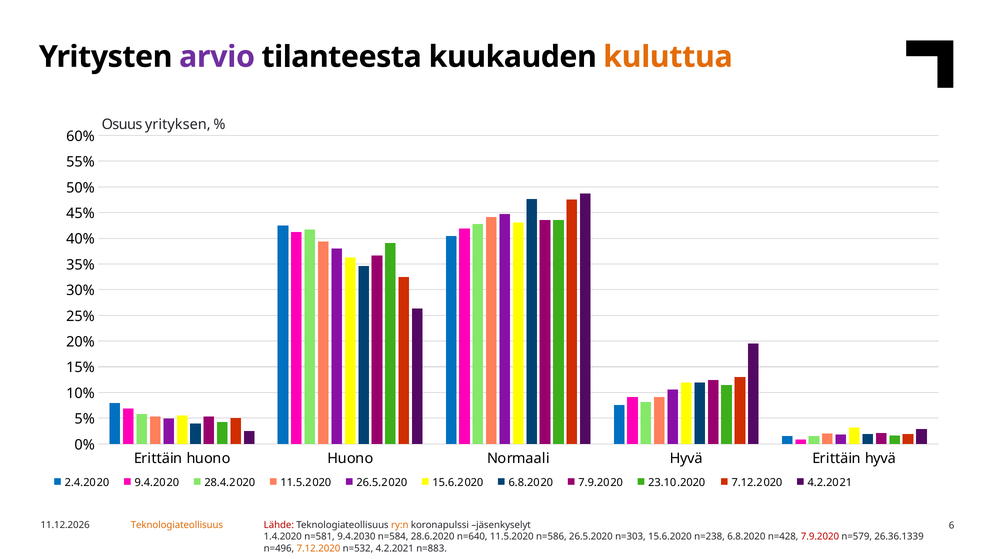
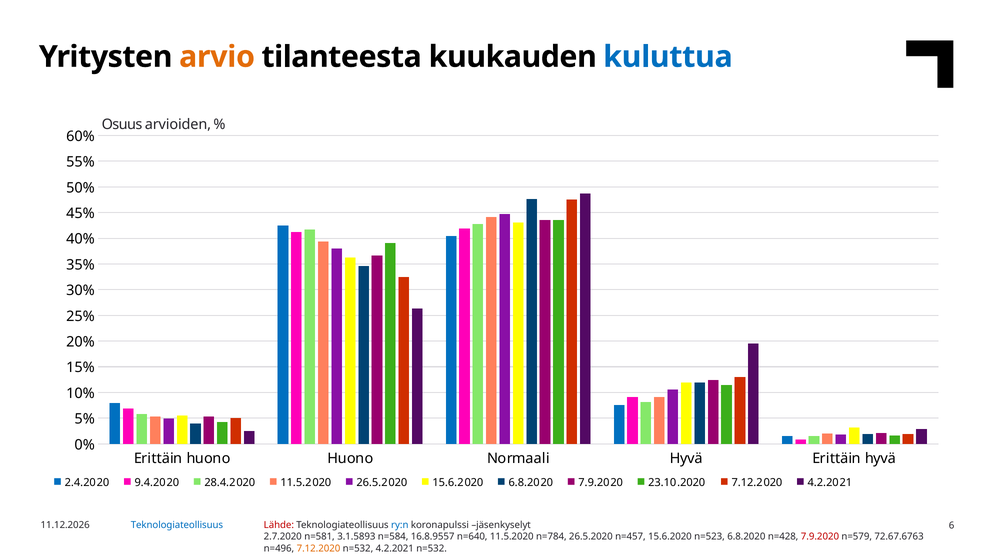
arvio colour: purple -> orange (217, 57)
kuluttua colour: orange -> blue (668, 57)
yrityksen: yrityksen -> arvioiden (178, 124)
Teknologiateollisuus colour: orange -> blue (177, 525)
ry:n colour: orange -> blue (400, 525)
1.4.2020: 1.4.2020 -> 2.7.2020 (283, 537)
9.4.2030: 9.4.2030 -> 3.1.5893 (356, 537)
28.6.2020: 28.6.2020 -> 16.8.9557 (433, 537)
n=586: n=586 -> n=784 (551, 537)
n=303: n=303 -> n=457 (630, 537)
n=238: n=238 -> n=523 (709, 537)
26.36.1339: 26.36.1339 -> 72.67.6763 (899, 537)
4.2.2021 n=883: n=883 -> n=532 (432, 549)
